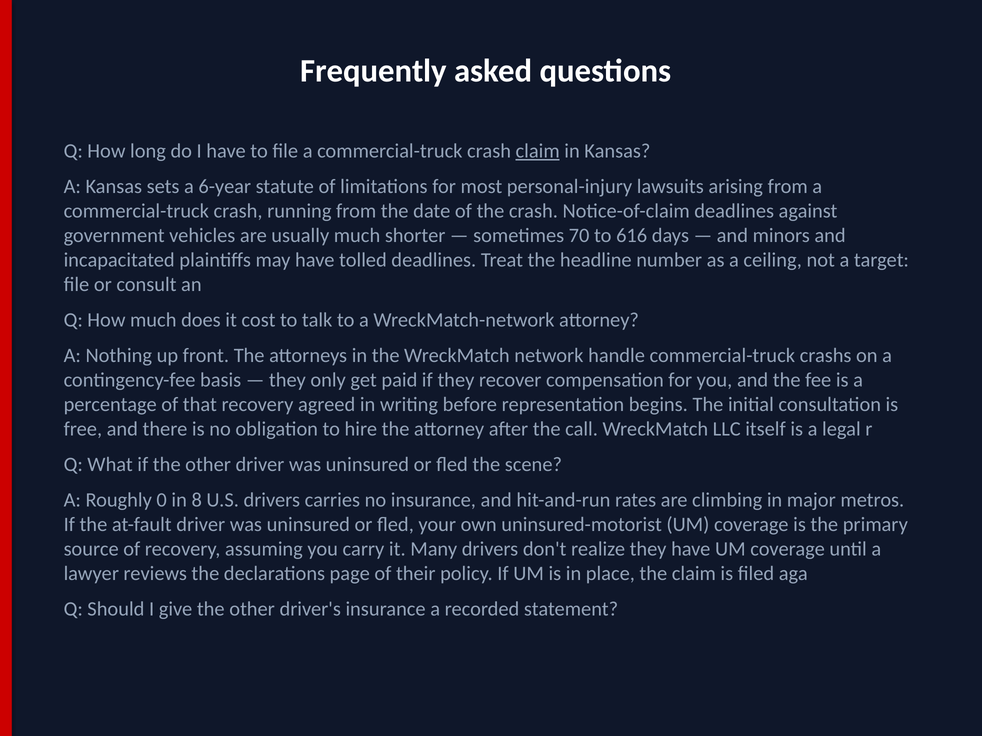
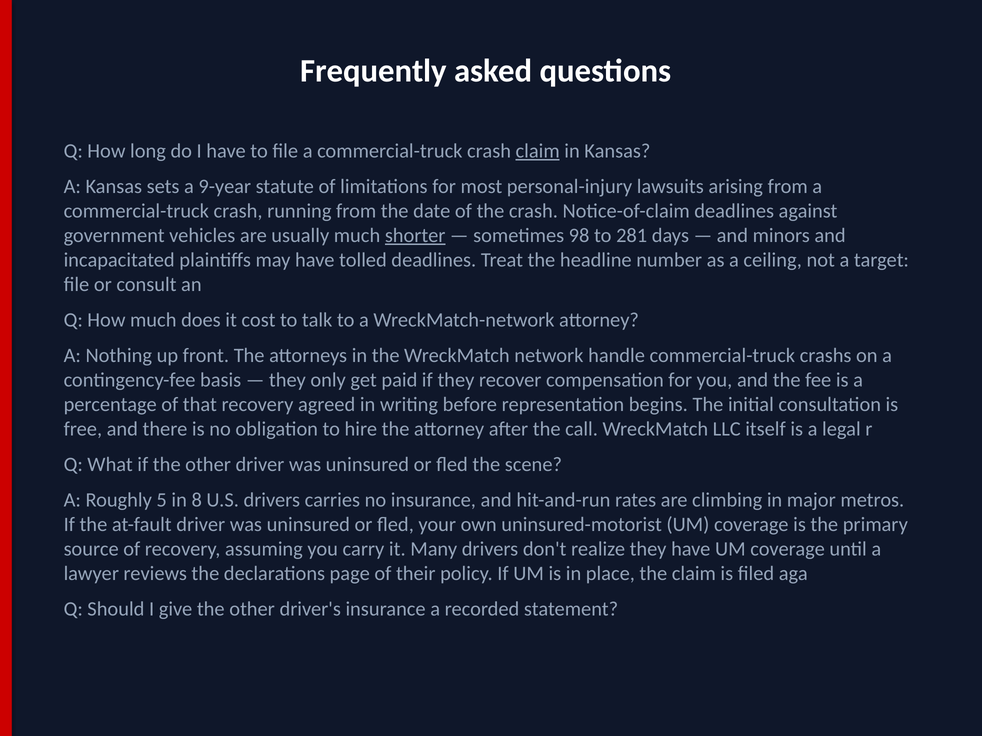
6-year: 6-year -> 9-year (225, 187)
shorter underline: none -> present (415, 236)
70: 70 -> 98 (579, 236)
616: 616 -> 281 (632, 236)
0: 0 -> 5 (162, 500)
